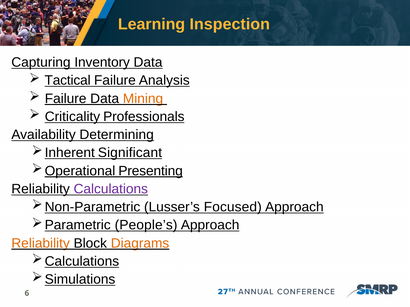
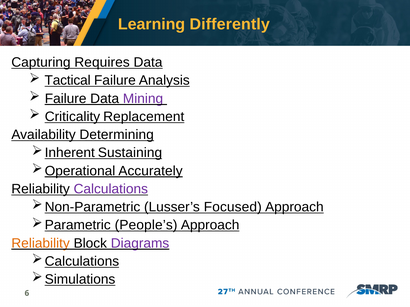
Inspection: Inspection -> Differently (230, 24)
Inventory: Inventory -> Requires (102, 62)
Mining colour: orange -> purple (143, 99)
Professionals: Professionals -> Replacement (144, 117)
Significant: Significant -> Sustaining (130, 153)
Presenting: Presenting -> Accurately (150, 171)
Diagrams colour: orange -> purple (140, 244)
